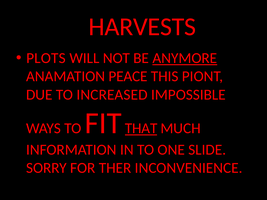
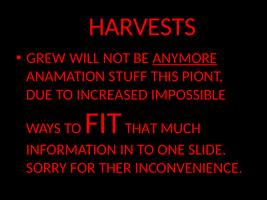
PLOTS: PLOTS -> GREW (46, 58)
PEACE: PEACE -> STUFF (128, 76)
THAT underline: present -> none (141, 129)
